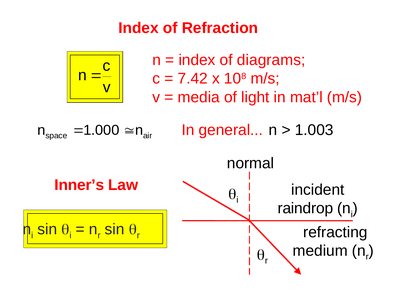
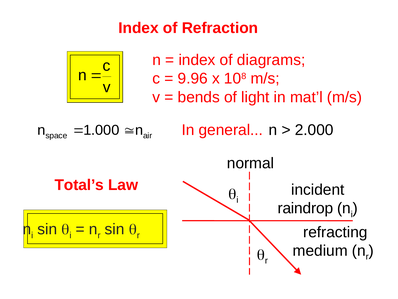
7.42: 7.42 -> 9.96 (193, 78)
media: media -> bends (199, 97)
1.003: 1.003 -> 2.000 (314, 130)
Inner’s: Inner’s -> Total’s (79, 185)
